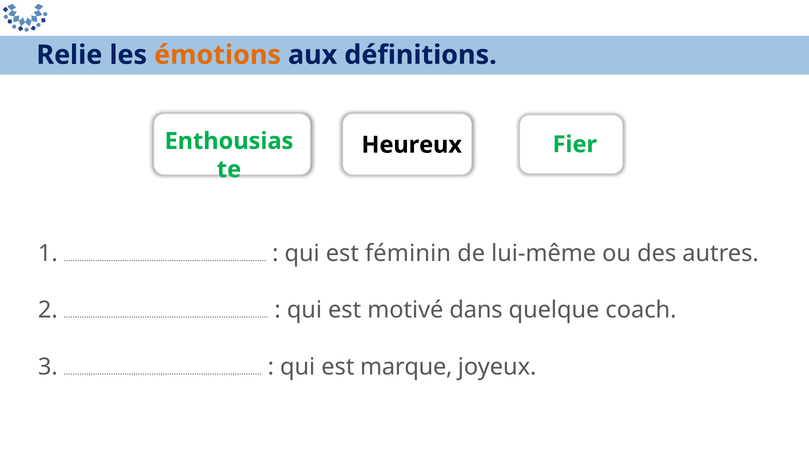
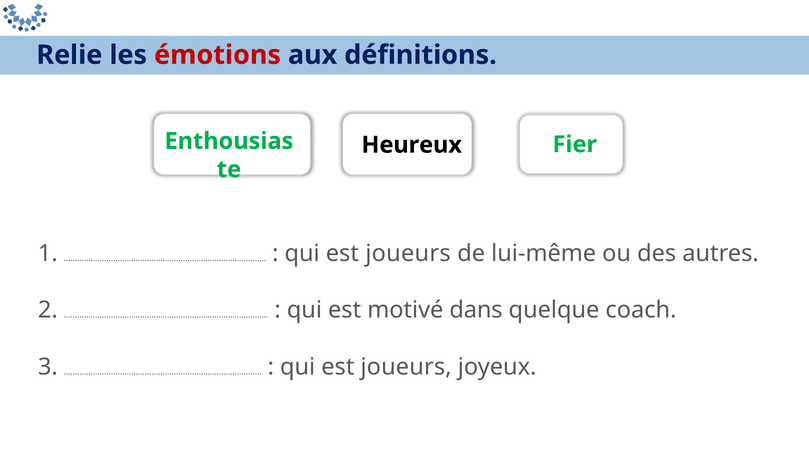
émotions colour: orange -> red (218, 55)
féminin: féminin -> joueurs (408, 253)
marque: marque -> joueurs (406, 367)
